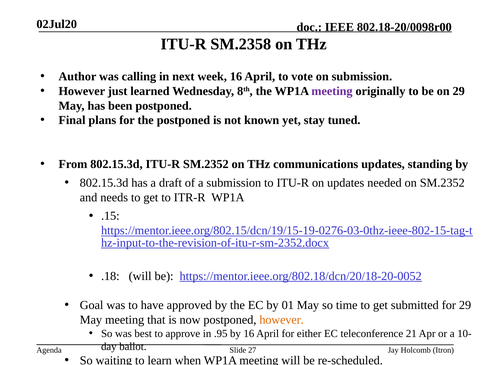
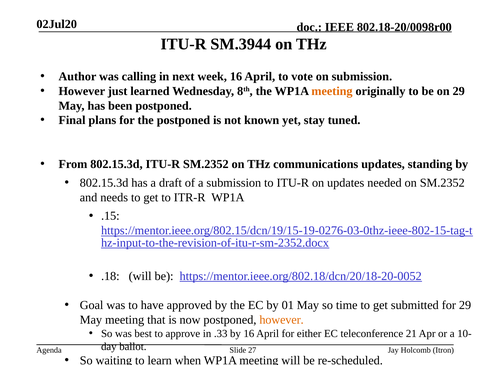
SM.2358: SM.2358 -> SM.3944 (241, 44)
meeting colour: purple -> orange (332, 91)
.95: .95 -> .33 (221, 333)
